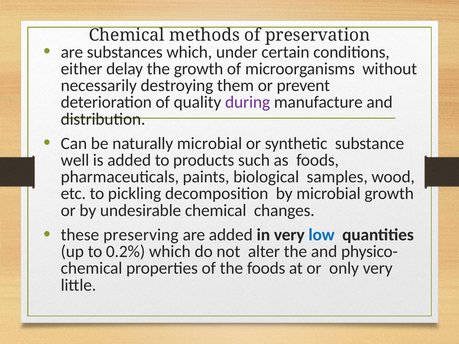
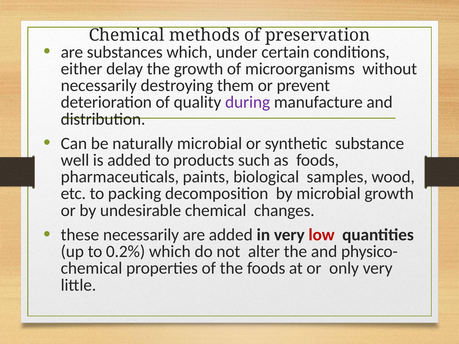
pickling: pickling -> packing (135, 194)
these preserving: preserving -> necessarily (141, 235)
low colour: blue -> red (322, 235)
